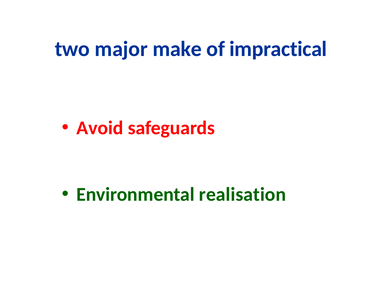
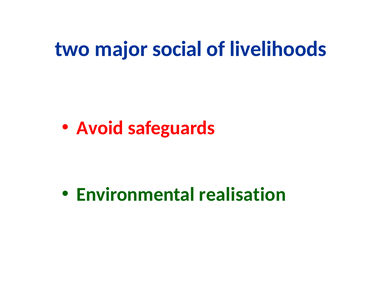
make: make -> social (177, 49)
impractical: impractical -> livelihoods (278, 49)
